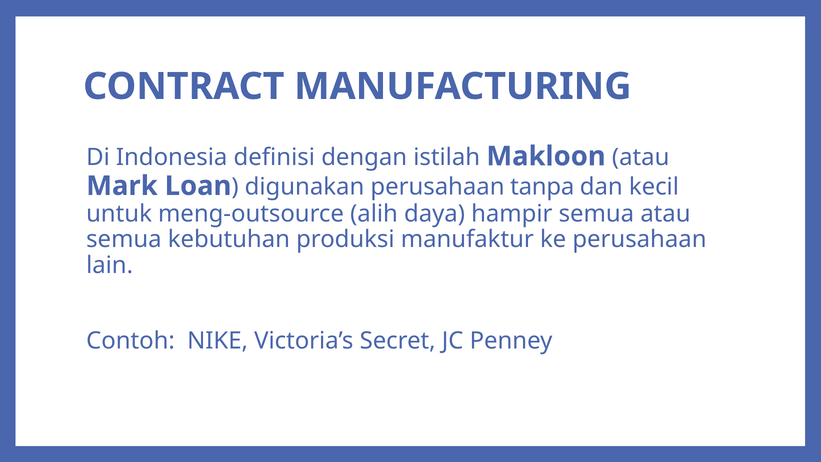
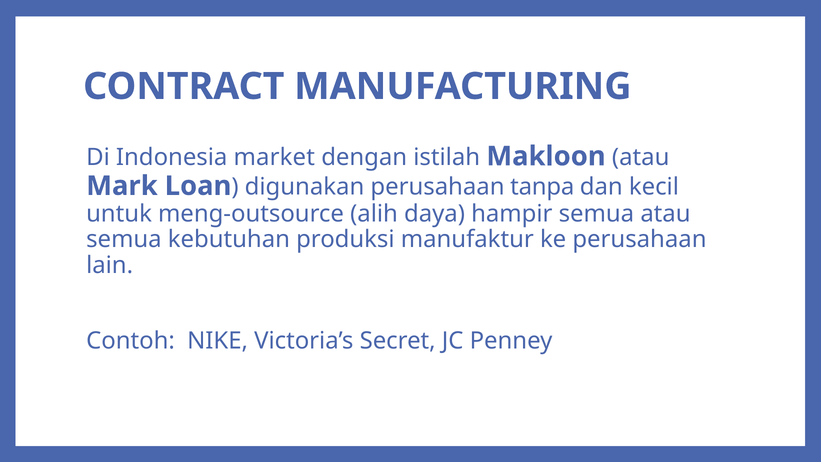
definisi: definisi -> market (274, 157)
